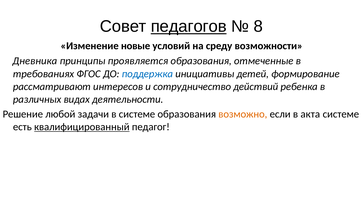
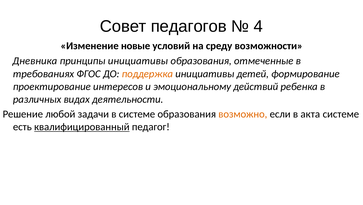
педагогов underline: present -> none (189, 26)
8: 8 -> 4 (258, 26)
принципы проявляется: проявляется -> инициативы (138, 61)
поддержка colour: blue -> orange (147, 74)
рассматривают: рассматривают -> проектирование (52, 86)
сотрудничество: сотрудничество -> эмоциональному (192, 86)
